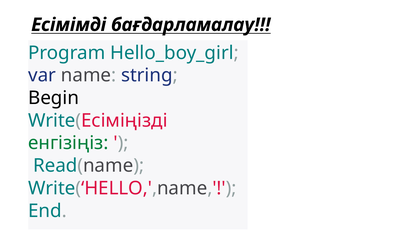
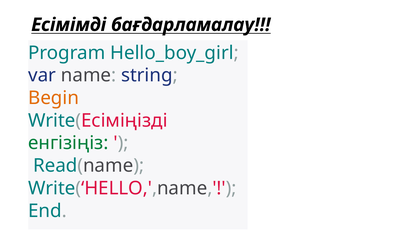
Begin colour: black -> orange (54, 98)
